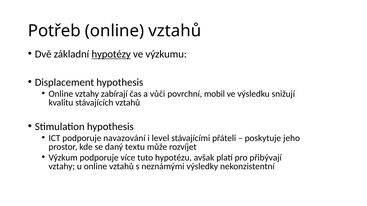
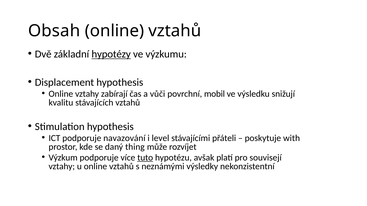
Potřeb: Potřeb -> Obsah (54, 31)
jeho: jeho -> with (292, 138)
textu: textu -> thing (135, 147)
tuto underline: none -> present (145, 158)
přibývají: přibývají -> souvisejí (266, 158)
